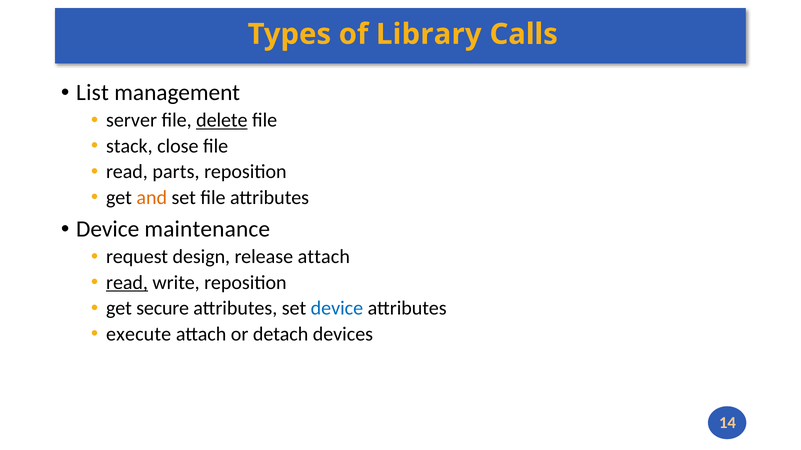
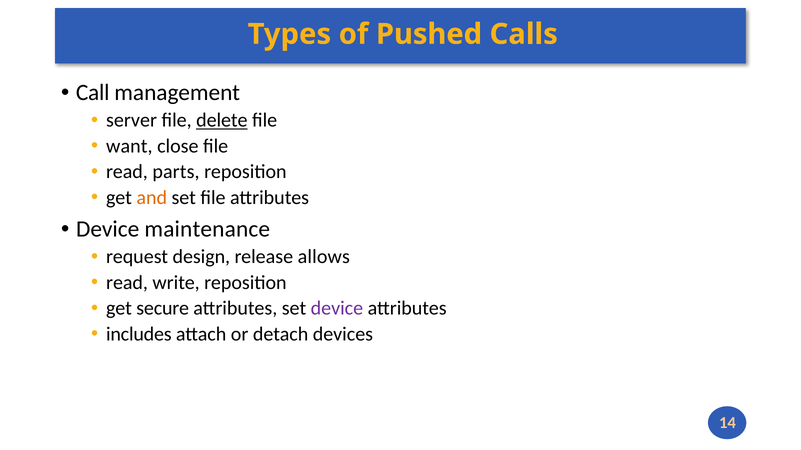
Library: Library -> Pushed (429, 34)
List: List -> Call (93, 93)
stack: stack -> want (129, 146)
release attach: attach -> allows (324, 257)
read underline: present -> none (127, 283)
device colour: blue -> purple (337, 309)
execute: execute -> includes (139, 334)
